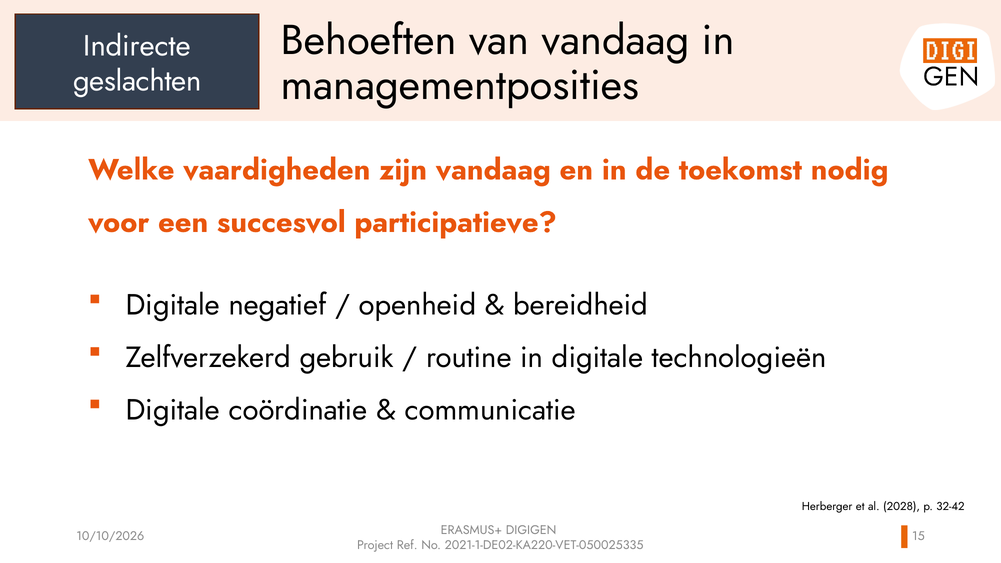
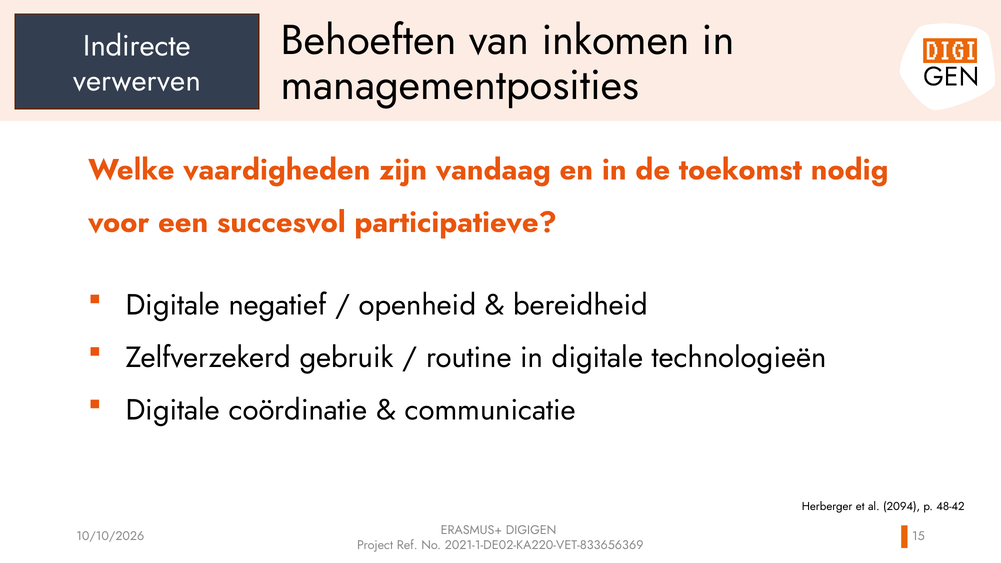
van vandaag: vandaag -> inkomen (616, 40)
geslachten: geslachten -> verwerven (137, 81)
2028: 2028 -> 2094 (902, 507)
32-42: 32-42 -> 48-42 (950, 507)
2021-1-DE02-KA220-VET-050025335: 2021-1-DE02-KA220-VET-050025335 -> 2021-1-DE02-KA220-VET-833656369 (544, 545)
